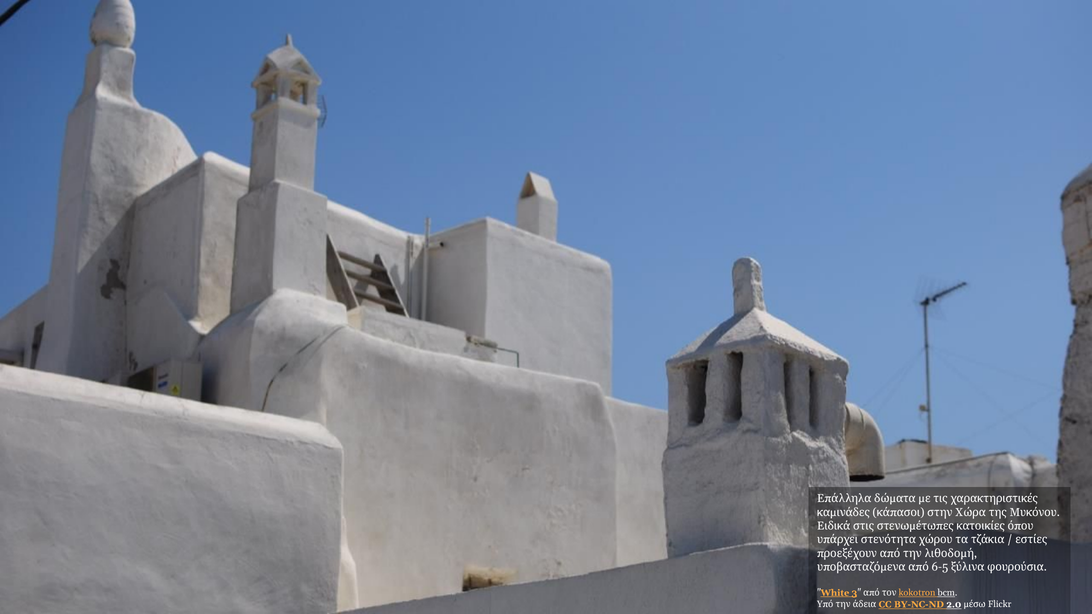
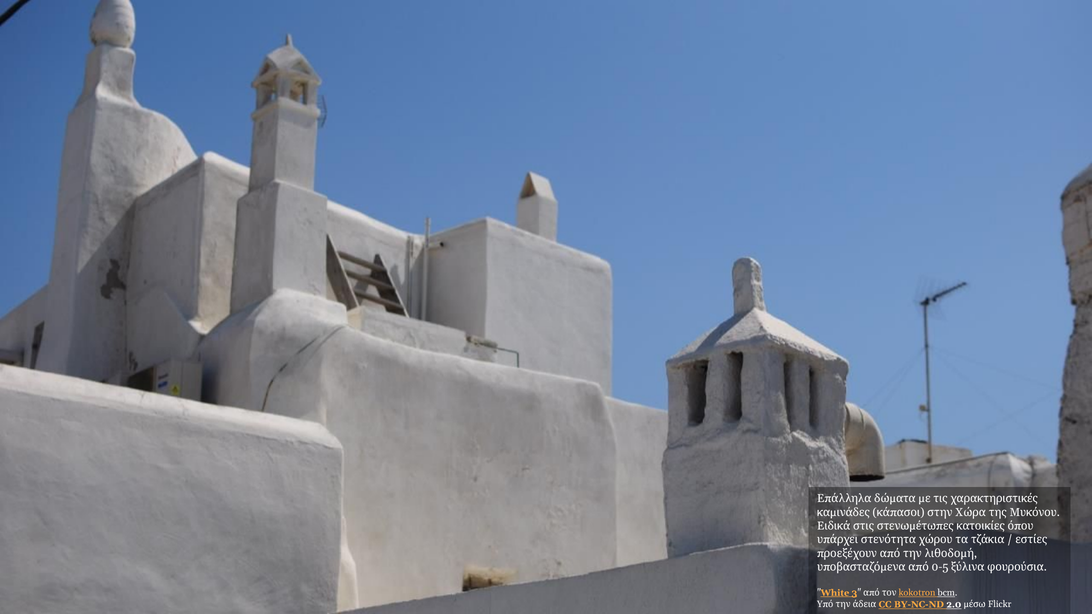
6-5: 6-5 -> 0-5 (940, 567)
